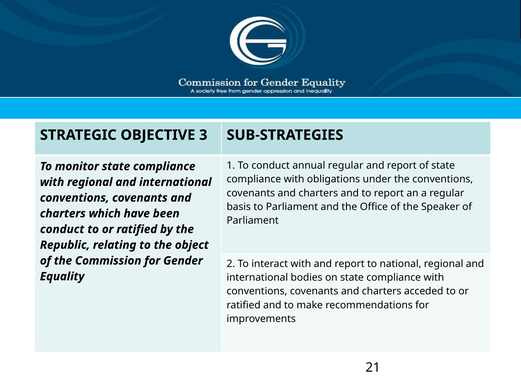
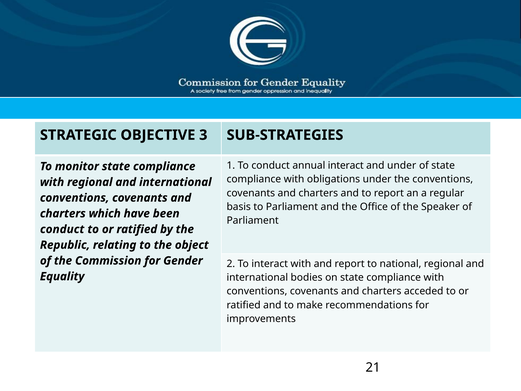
annual regular: regular -> interact (346, 165)
report: report -> under (402, 165)
